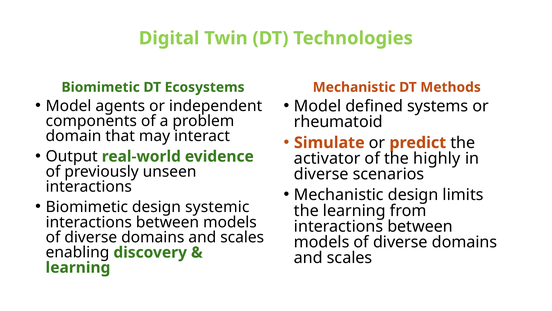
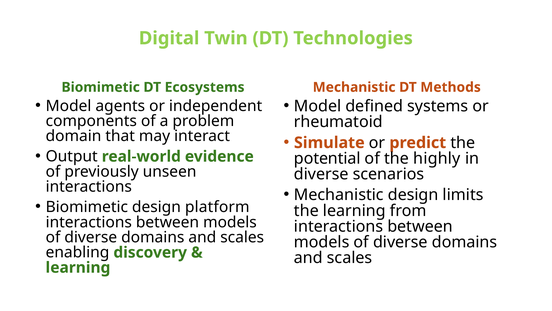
activator: activator -> potential (327, 158)
systemic: systemic -> platform (217, 207)
